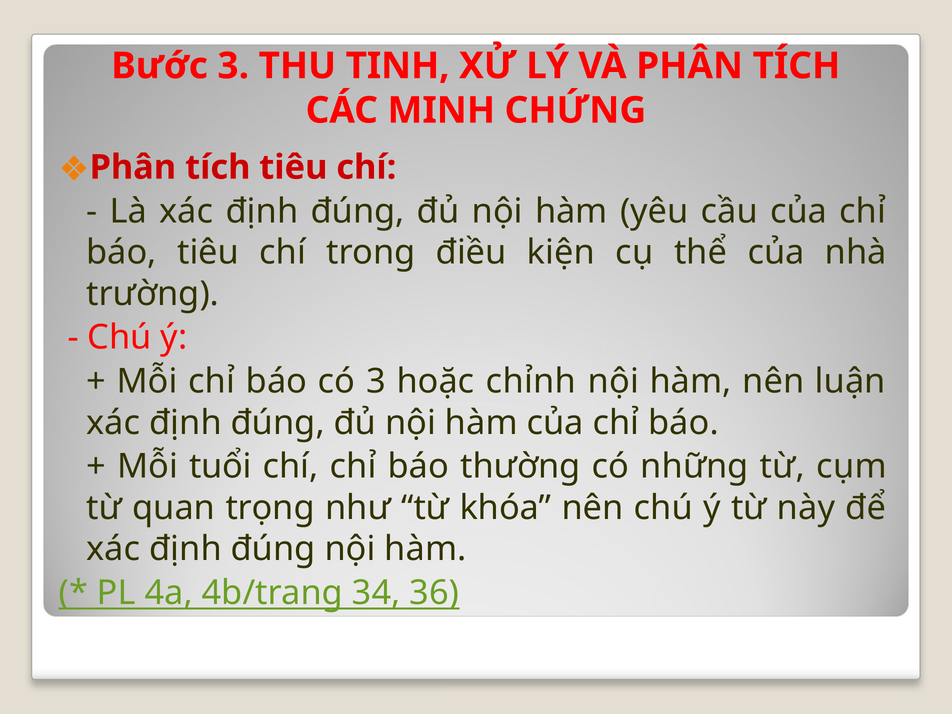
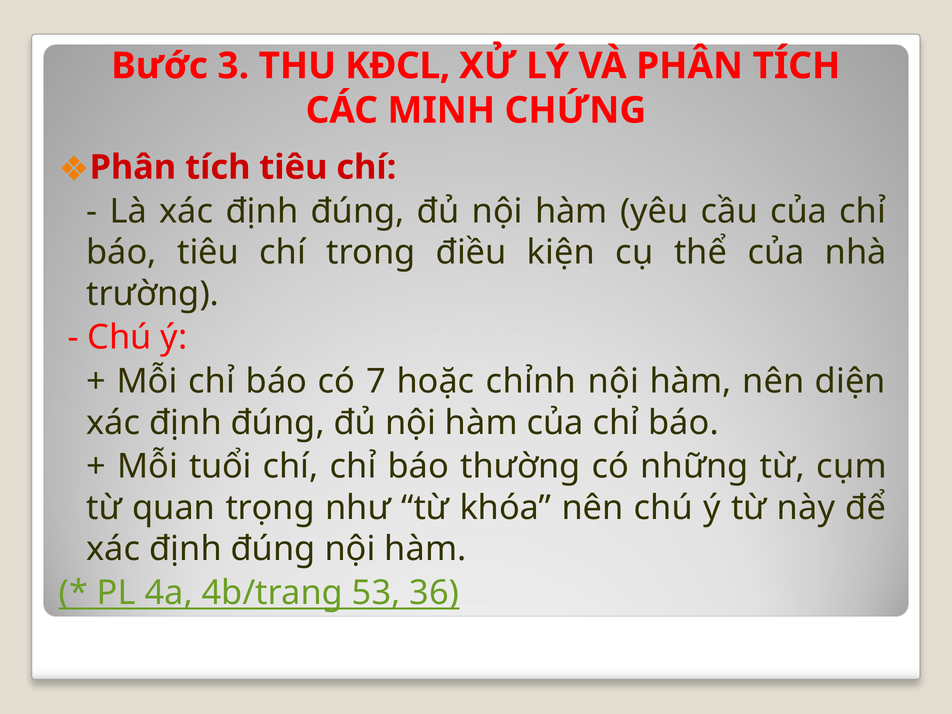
TINH: TINH -> KĐCL (398, 66)
có 3: 3 -> 7 (376, 382)
luận: luận -> diện (850, 382)
34: 34 -> 53 (376, 593)
